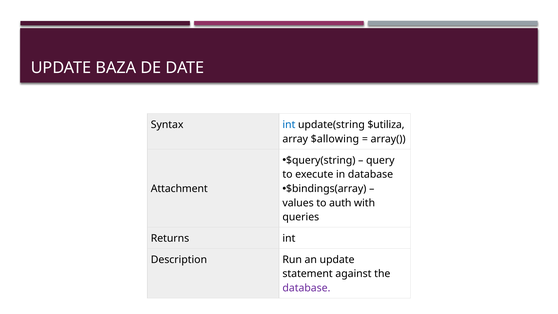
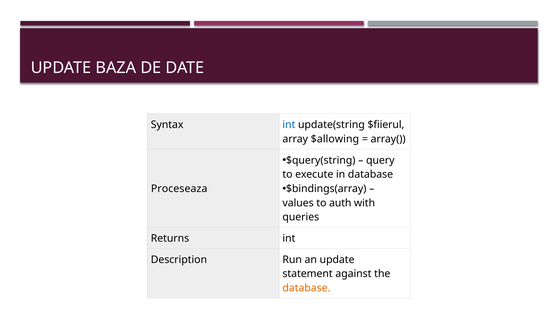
$utiliza: $utiliza -> $fiierul (386, 125)
Attachment: Attachment -> Proceseaza (179, 189)
database colour: purple -> orange (306, 288)
